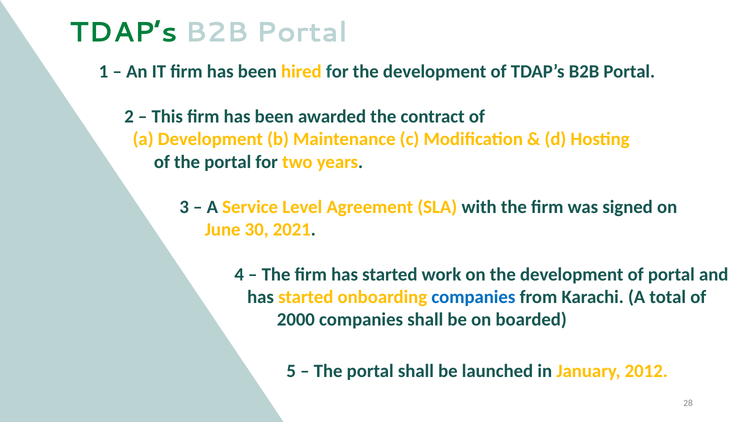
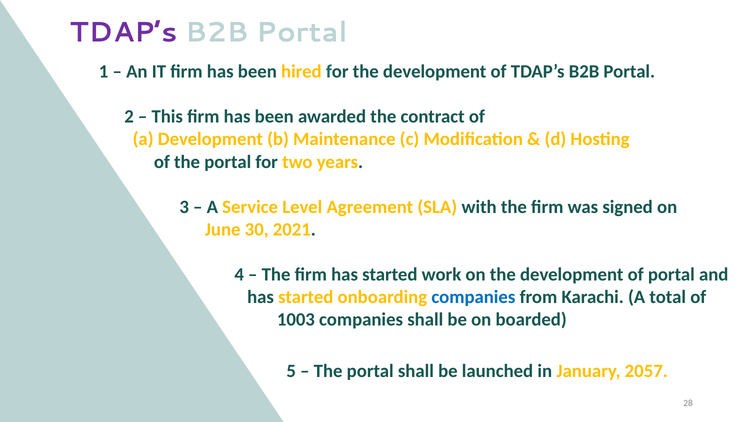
TDAP’s colour: green -> purple (124, 33)
2000: 2000 -> 1003 (296, 319)
2012: 2012 -> 2057 (646, 371)
